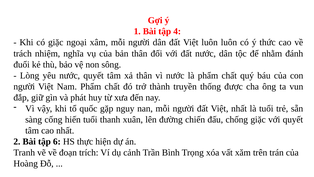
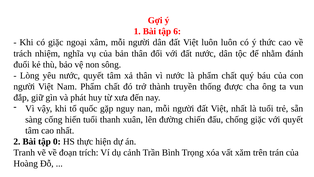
4: 4 -> 6 (177, 31)
6: 6 -> 0 (57, 141)
